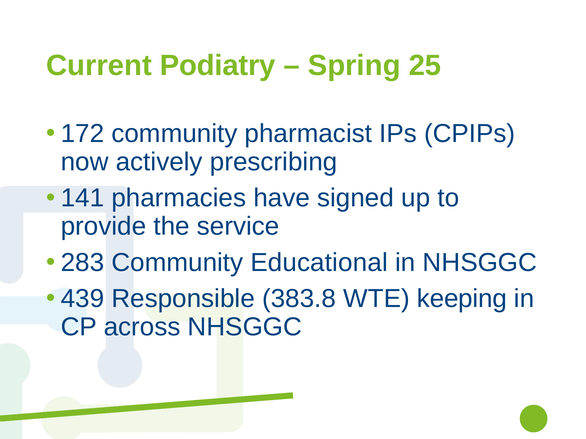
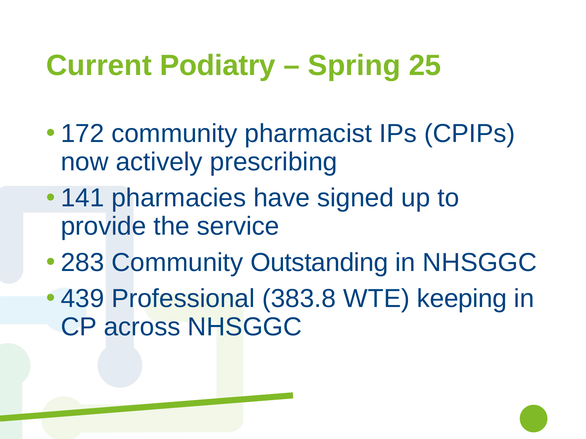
Educational: Educational -> Outstanding (319, 263)
Responsible: Responsible -> Professional (183, 299)
